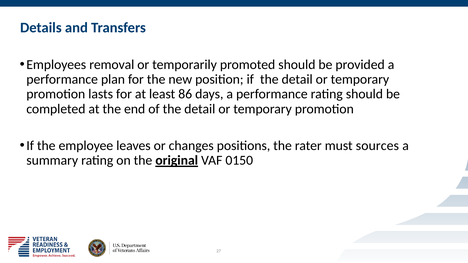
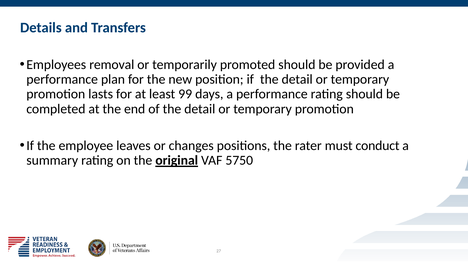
86: 86 -> 99 (185, 94)
sources: sources -> conduct (378, 146)
0150: 0150 -> 5750 (239, 161)
